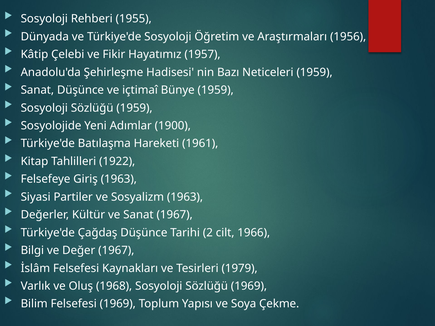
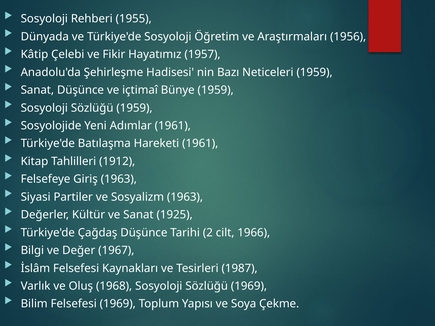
Adımlar 1900: 1900 -> 1961 (173, 126)
1922: 1922 -> 1912 (117, 161)
Sanat 1967: 1967 -> 1925 (175, 215)
1979: 1979 -> 1987 (240, 268)
